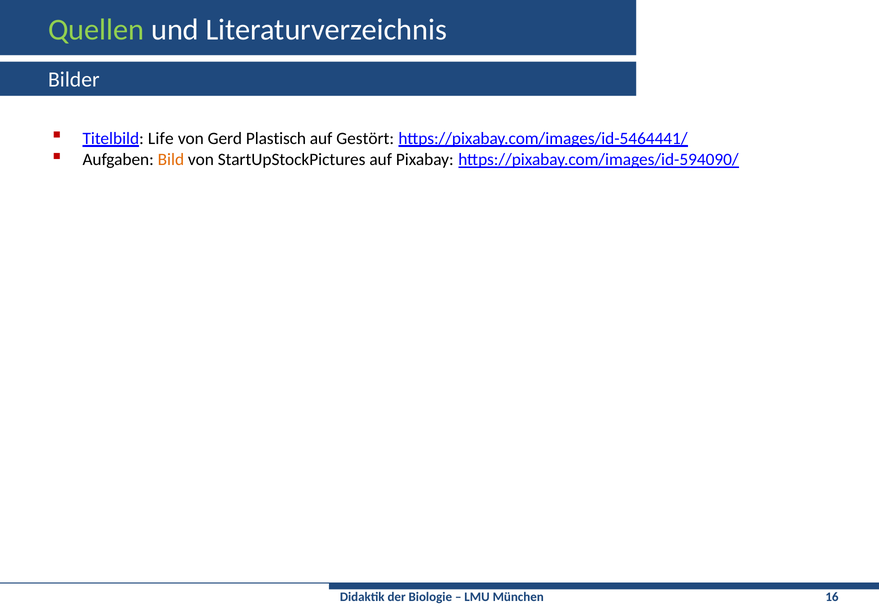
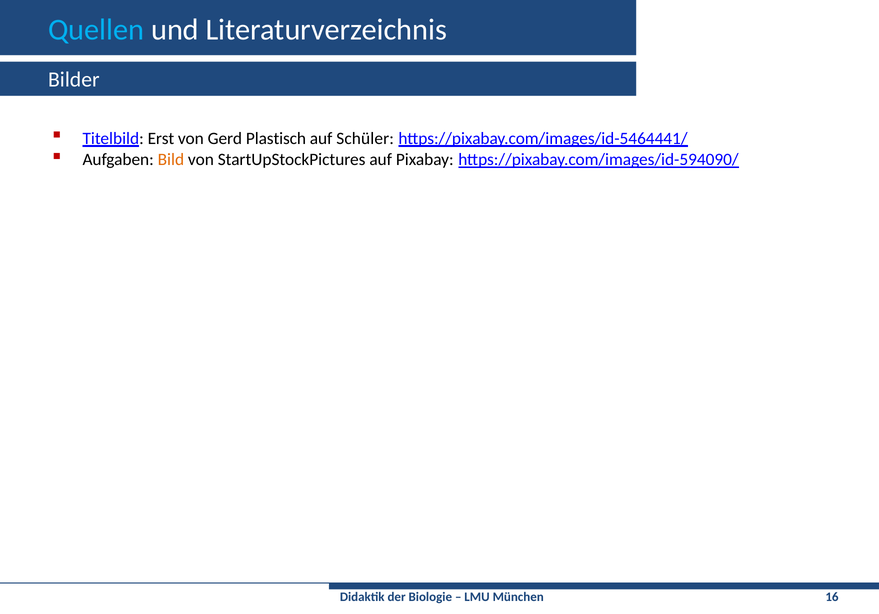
Quellen colour: light green -> light blue (96, 30)
Life: Life -> Erst (161, 139)
Gestört: Gestört -> Schüler (365, 139)
